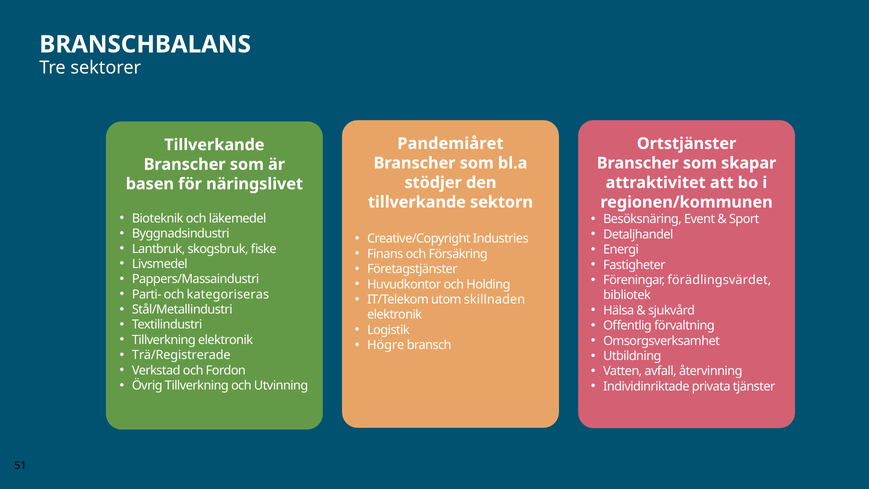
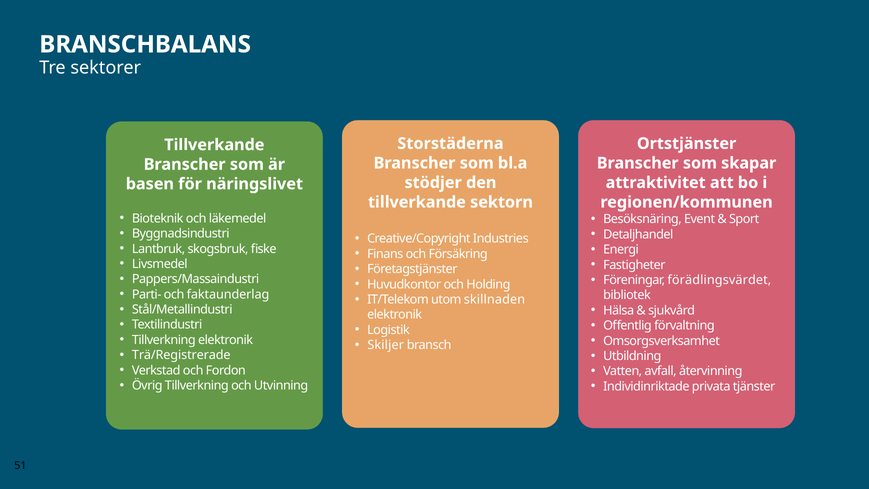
Pandemiåret: Pandemiåret -> Storstäderna (450, 143)
kategoriseras: kategoriseras -> faktaunderlag (228, 294)
Högre: Högre -> Skiljer (386, 345)
